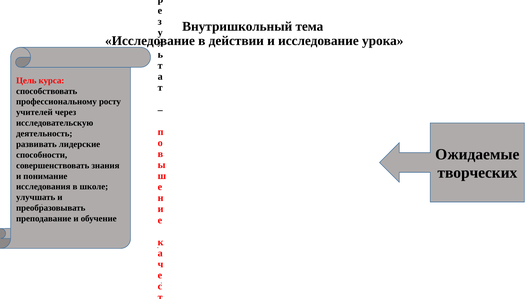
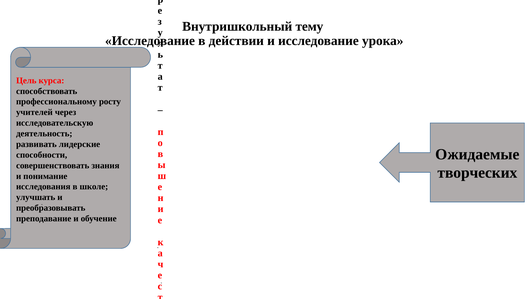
тема: тема -> тему (309, 26)
